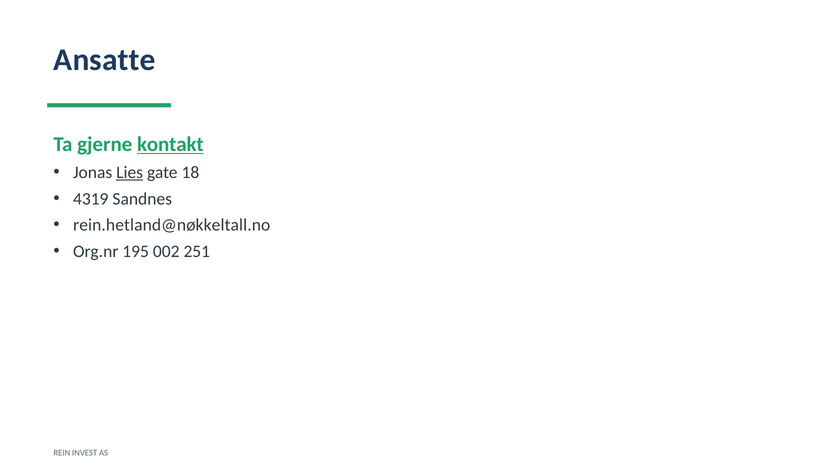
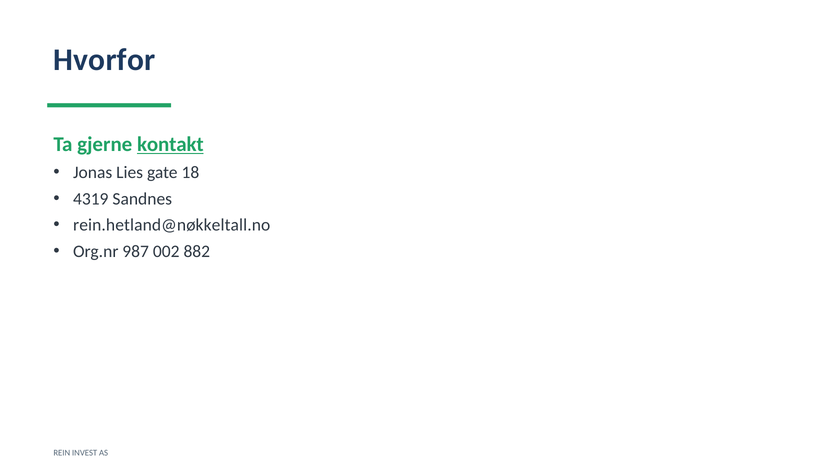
Ansatte: Ansatte -> Hvorfor (104, 60)
Lies underline: present -> none (130, 173)
195: 195 -> 987 (136, 251)
251: 251 -> 882 (197, 251)
